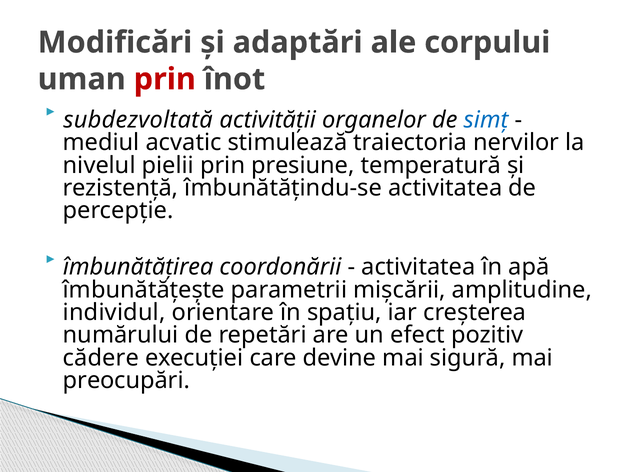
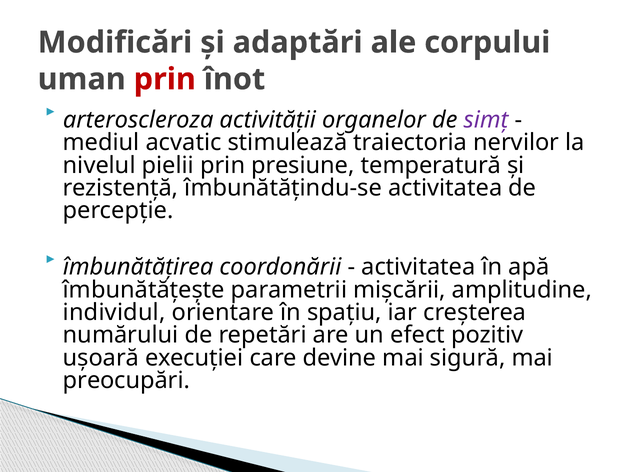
subdezvoltată: subdezvoltată -> arteroscleroza (138, 120)
simţ colour: blue -> purple (486, 120)
cădere: cădere -> ușoară (101, 358)
